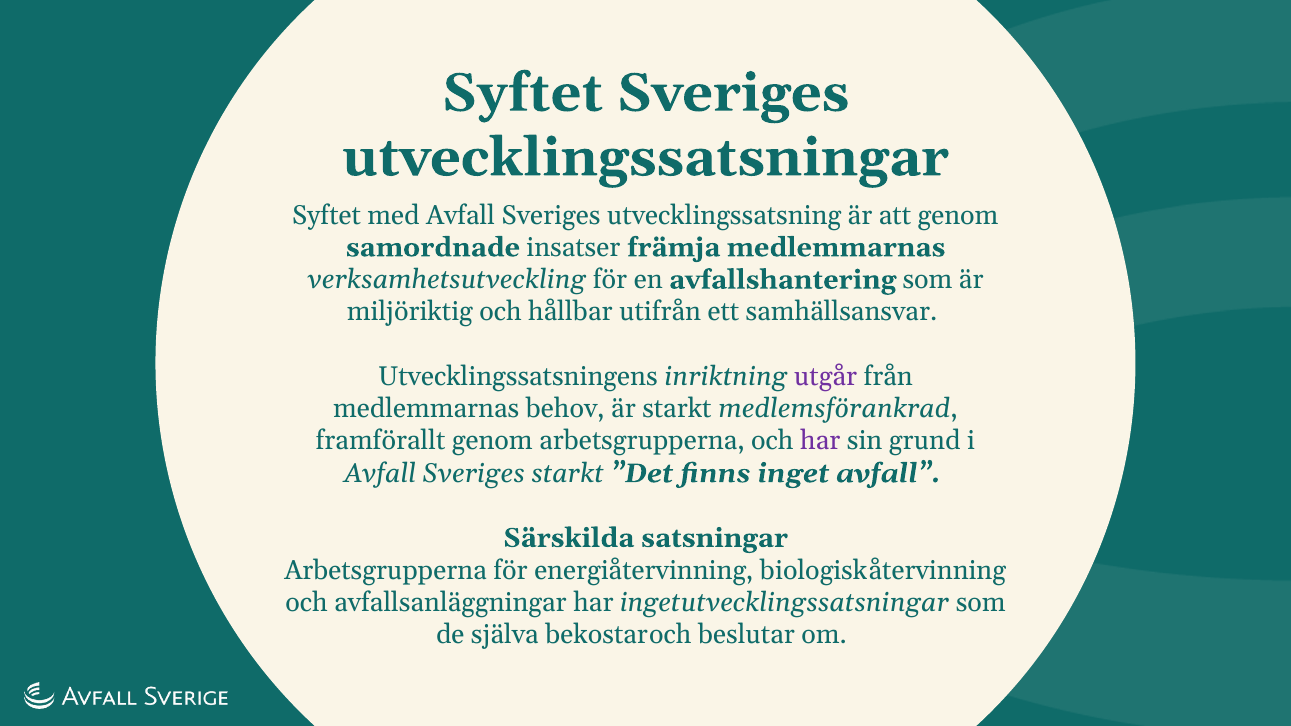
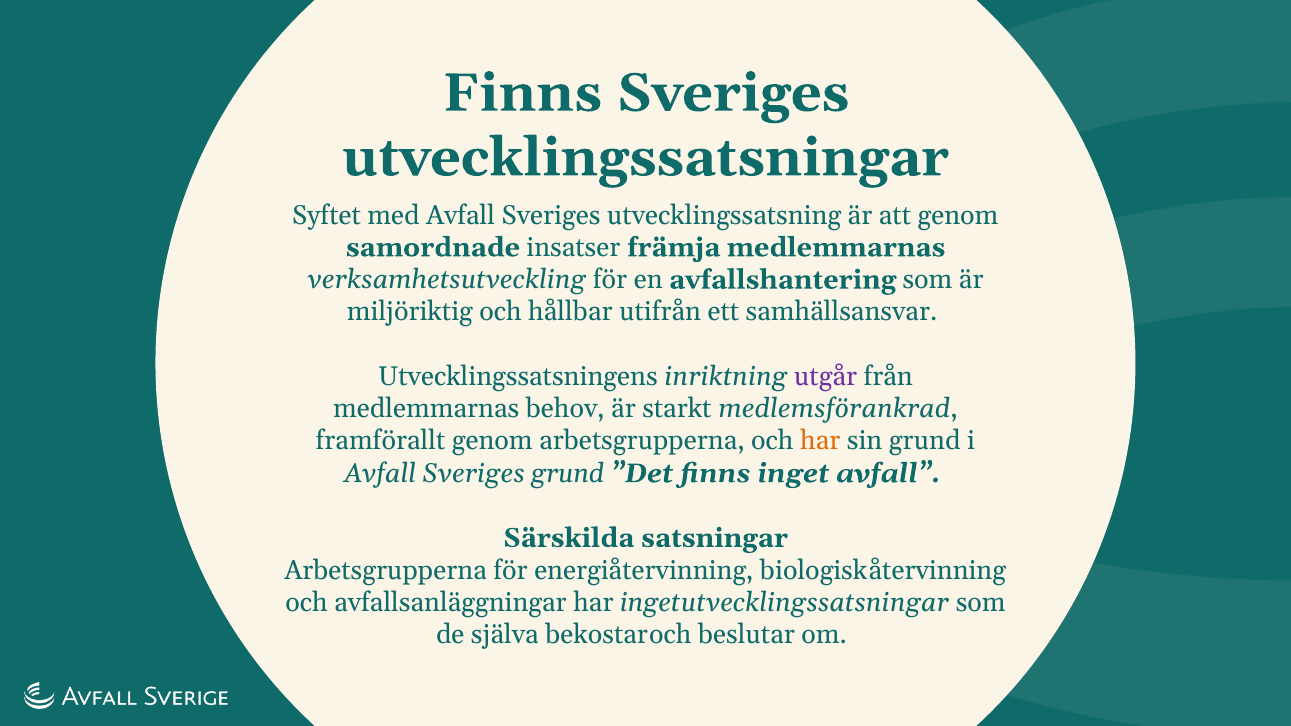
Syftet: Syftet -> Finns (522, 93)
har colour: purple -> orange (820, 441)
Sveriges starkt: starkt -> grund (568, 473)
